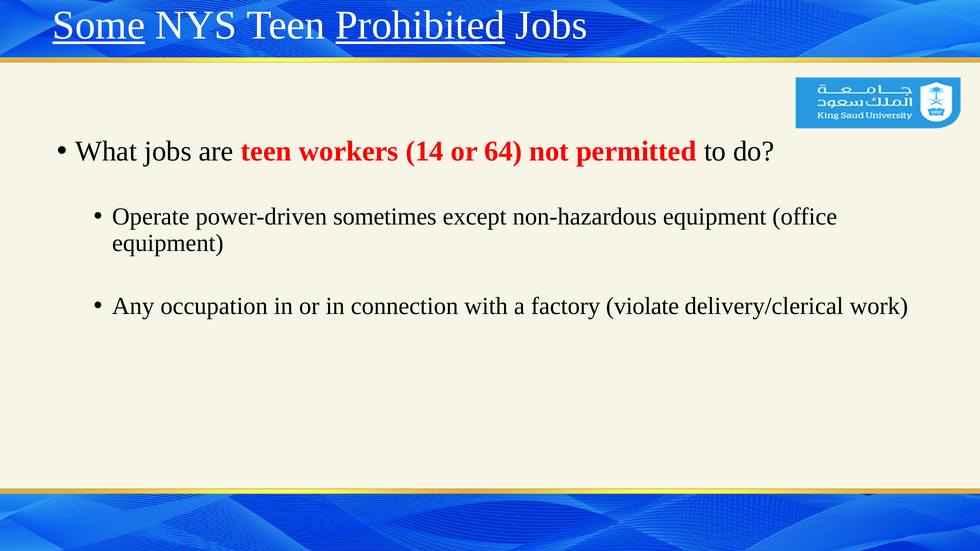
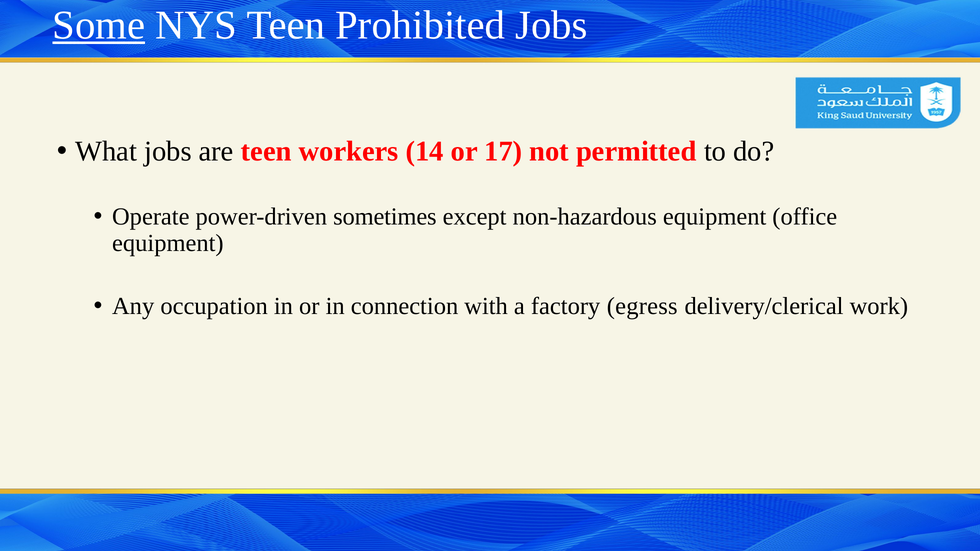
Prohibited underline: present -> none (420, 25)
64: 64 -> 17 (503, 152)
violate: violate -> egress (642, 306)
